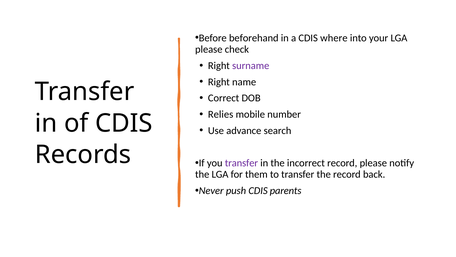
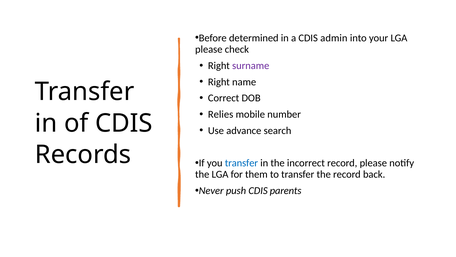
beforehand: beforehand -> determined (254, 38)
where: where -> admin (334, 38)
transfer colour: purple -> blue (241, 163)
